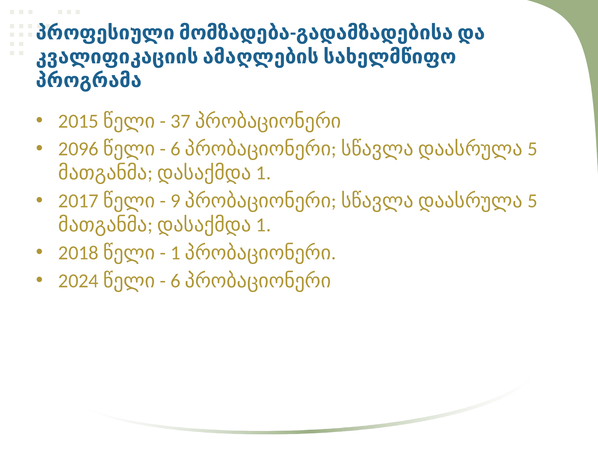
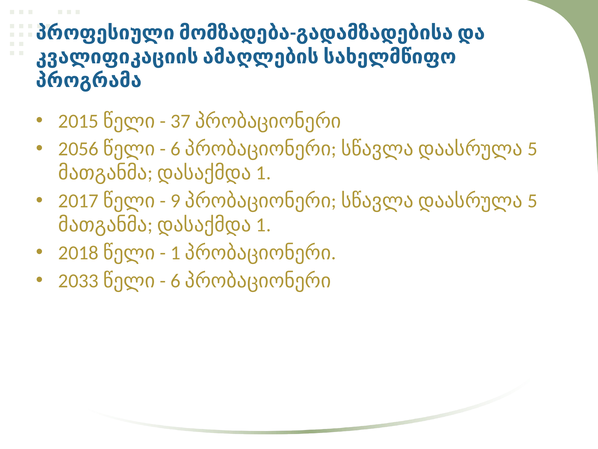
2096: 2096 -> 2056 (79, 149)
2024: 2024 -> 2033 (79, 280)
